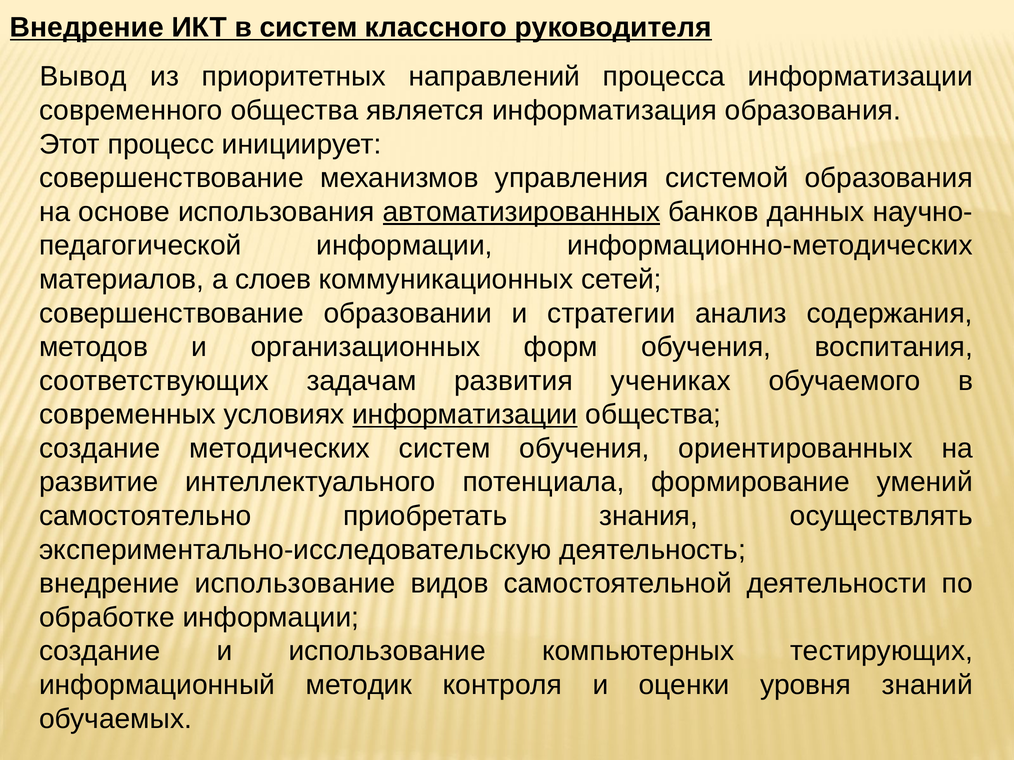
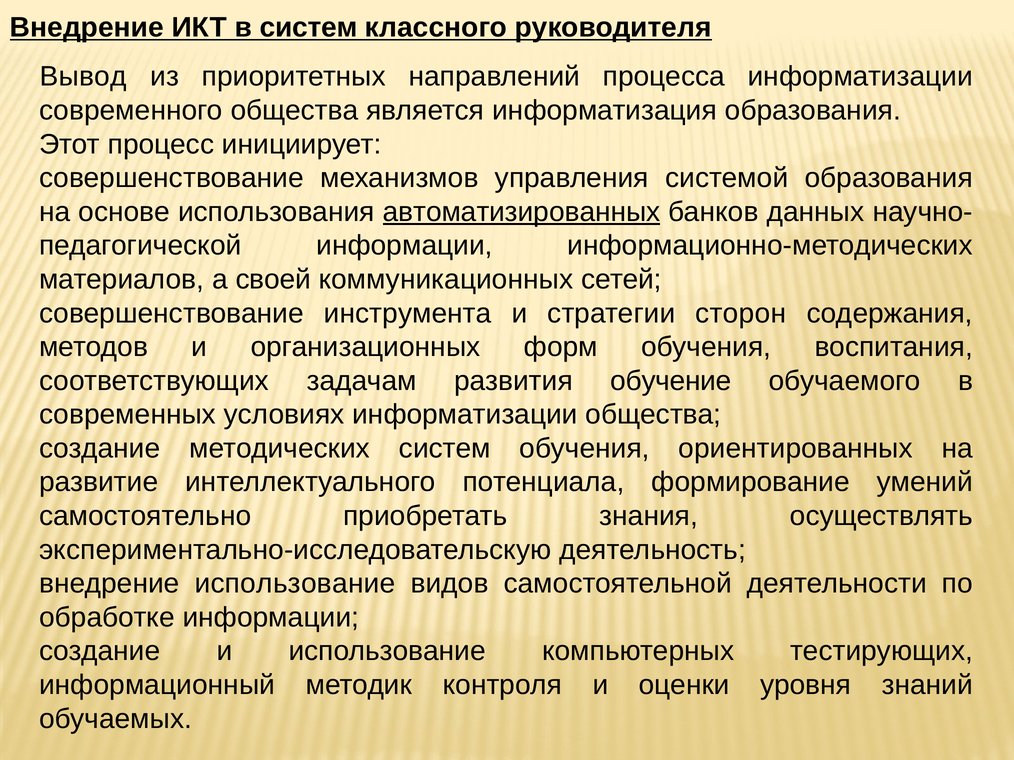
слоев: слоев -> своей (273, 280)
образовании: образовании -> инструмента (408, 313)
анализ: анализ -> сторон (741, 313)
учениках: учениках -> обучение (671, 381)
информатизации underline: present -> none (465, 415)
